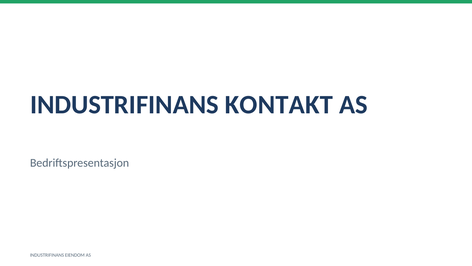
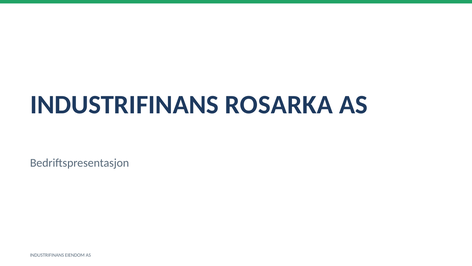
KONTAKT: KONTAKT -> ROSARKA (279, 105)
